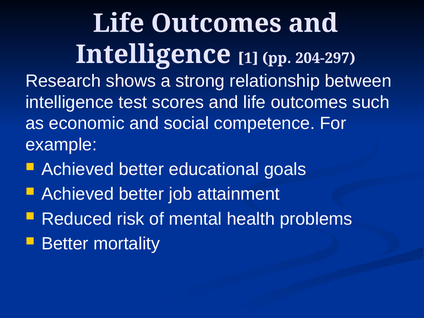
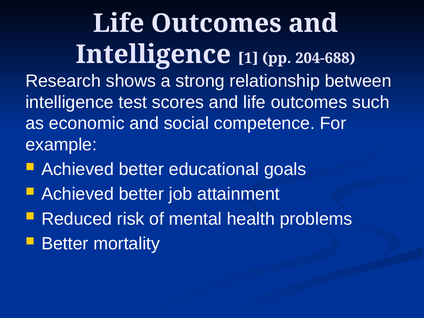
204-297: 204-297 -> 204-688 (325, 58)
